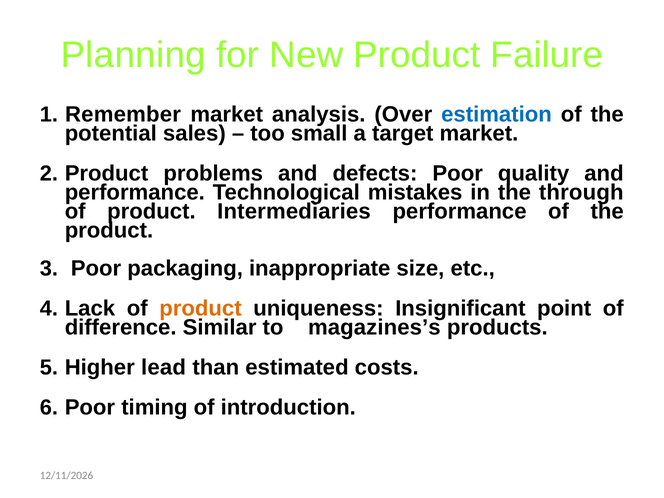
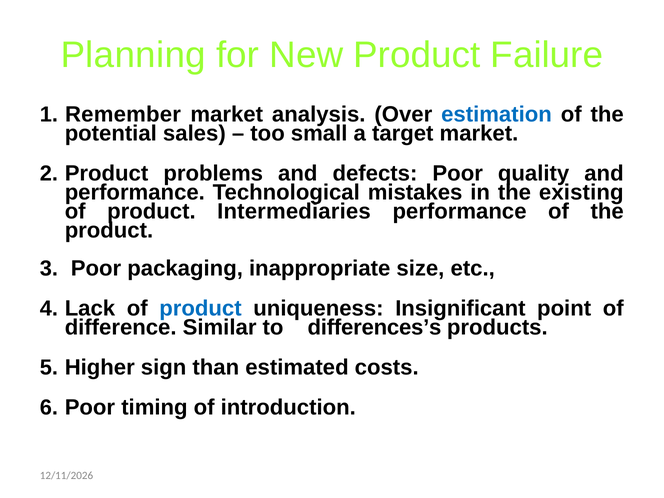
through: through -> existing (581, 192)
product colour: orange -> blue (200, 308)
magazines’s: magazines’s -> differences’s (374, 328)
lead: lead -> sign (164, 367)
